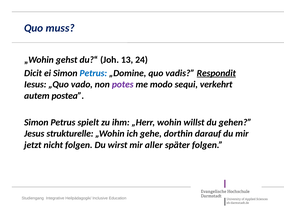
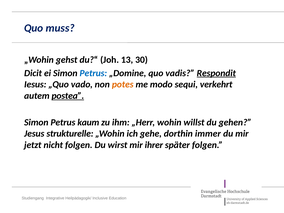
24: 24 -> 30 (142, 60)
potes colour: purple -> orange (123, 84)
postea underline: none -> present (68, 96)
spielt: spielt -> kaum (88, 122)
darauf: darauf -> immer (208, 134)
aller: aller -> ihrer (154, 145)
